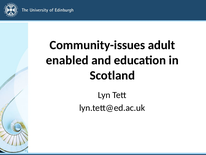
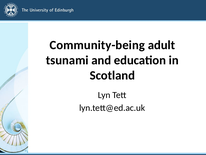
Community-issues: Community-issues -> Community-being (97, 45)
enabled: enabled -> tsunami (67, 60)
